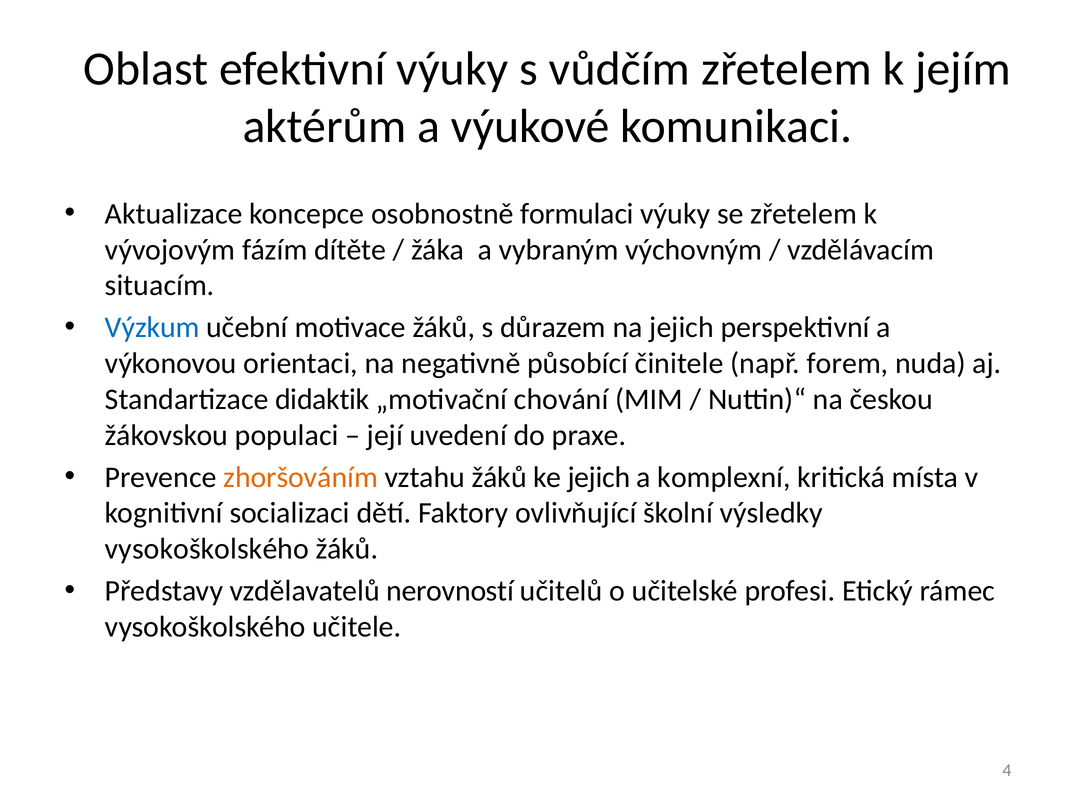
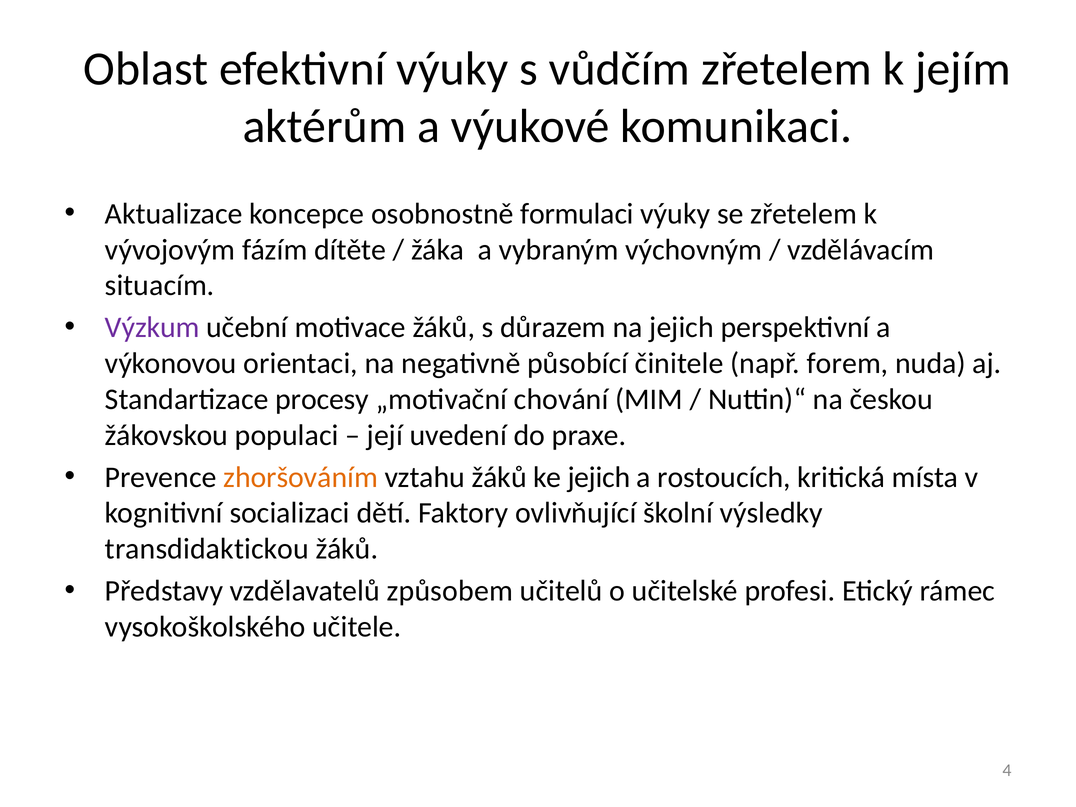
Výzkum colour: blue -> purple (152, 328)
didaktik: didaktik -> procesy (322, 399)
komplexní: komplexní -> rostoucích (724, 477)
vysokoškolského: vysokoškolského -> transdidaktickou (207, 549)
nerovností: nerovností -> způsobem (450, 591)
